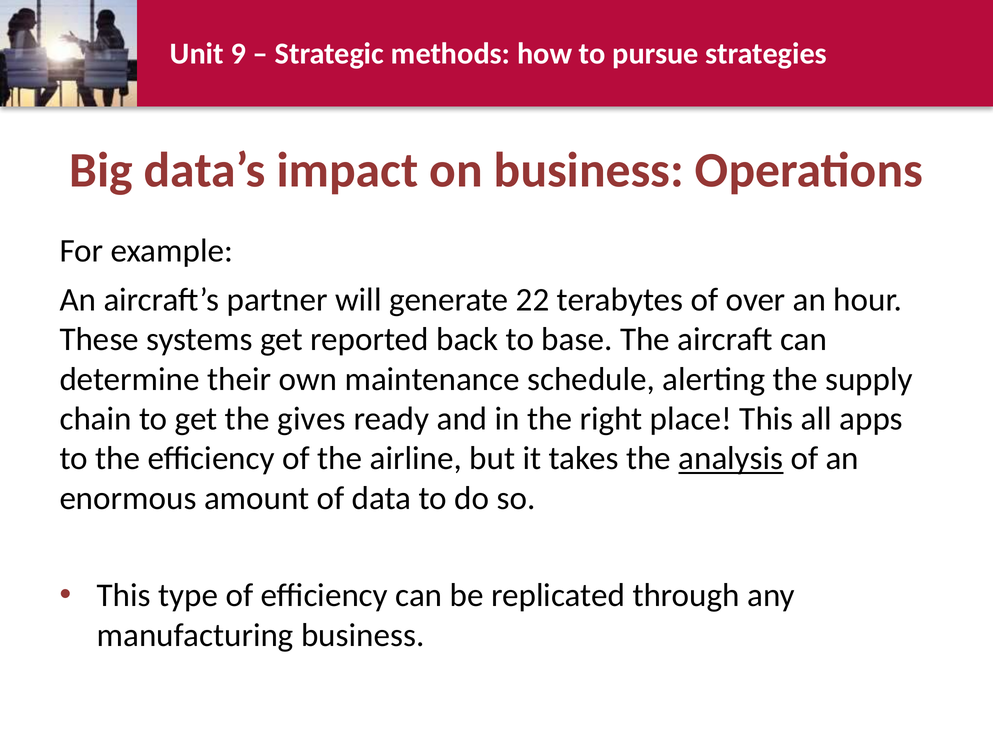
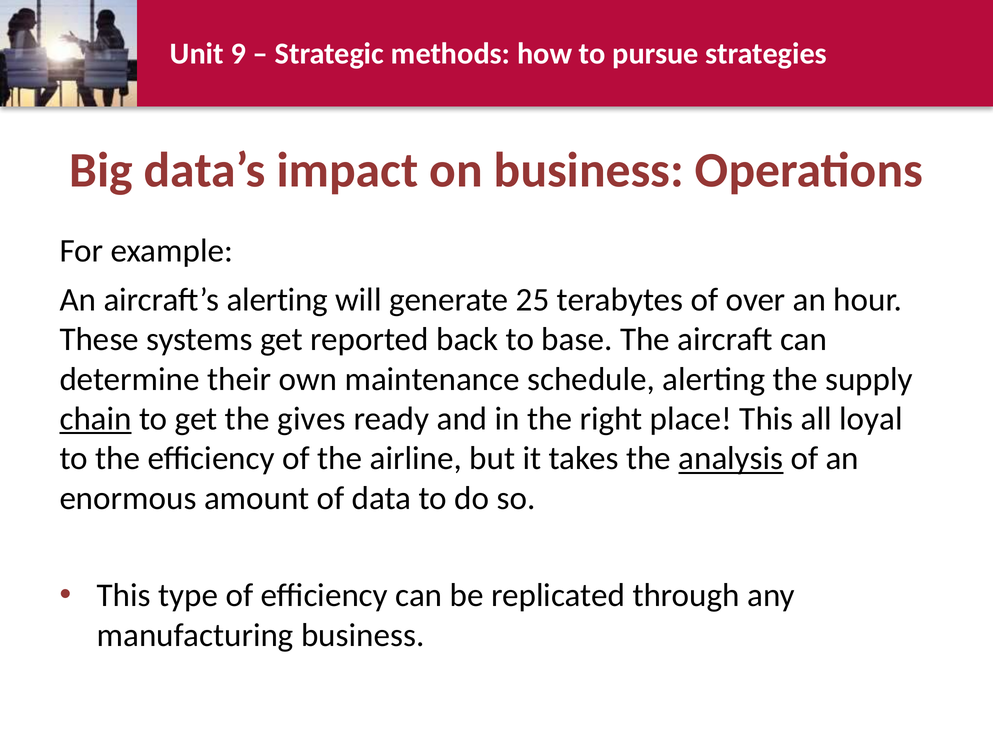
aircraft’s partner: partner -> alerting (277, 300)
22: 22 -> 25 (533, 300)
chain underline: none -> present (96, 419)
apps: apps -> loyal (871, 419)
